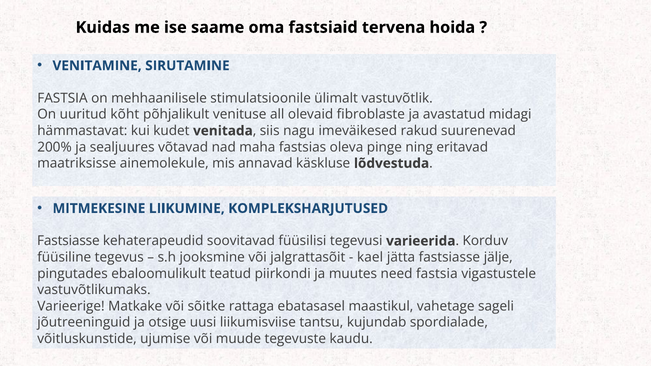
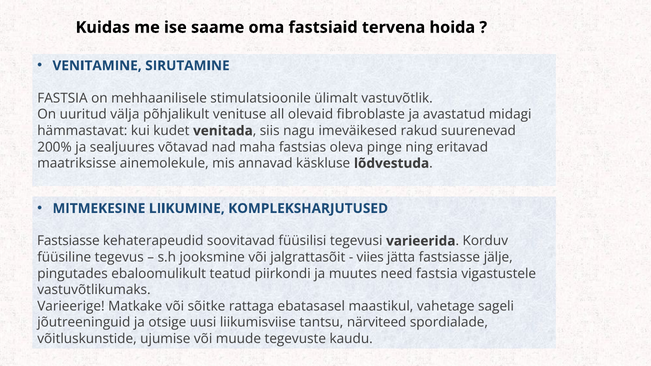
kõht: kõht -> välja (125, 115)
kael: kael -> viies (370, 257)
kujundab: kujundab -> närviteed (377, 323)
